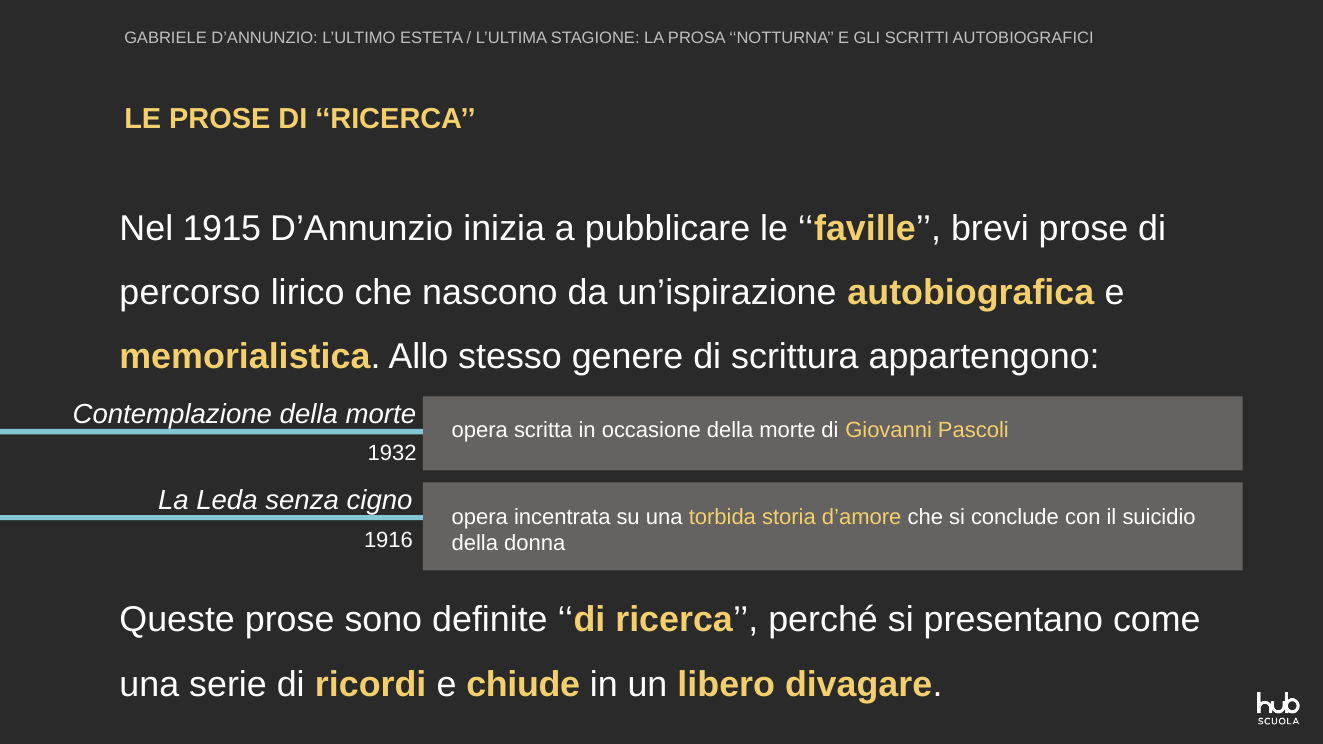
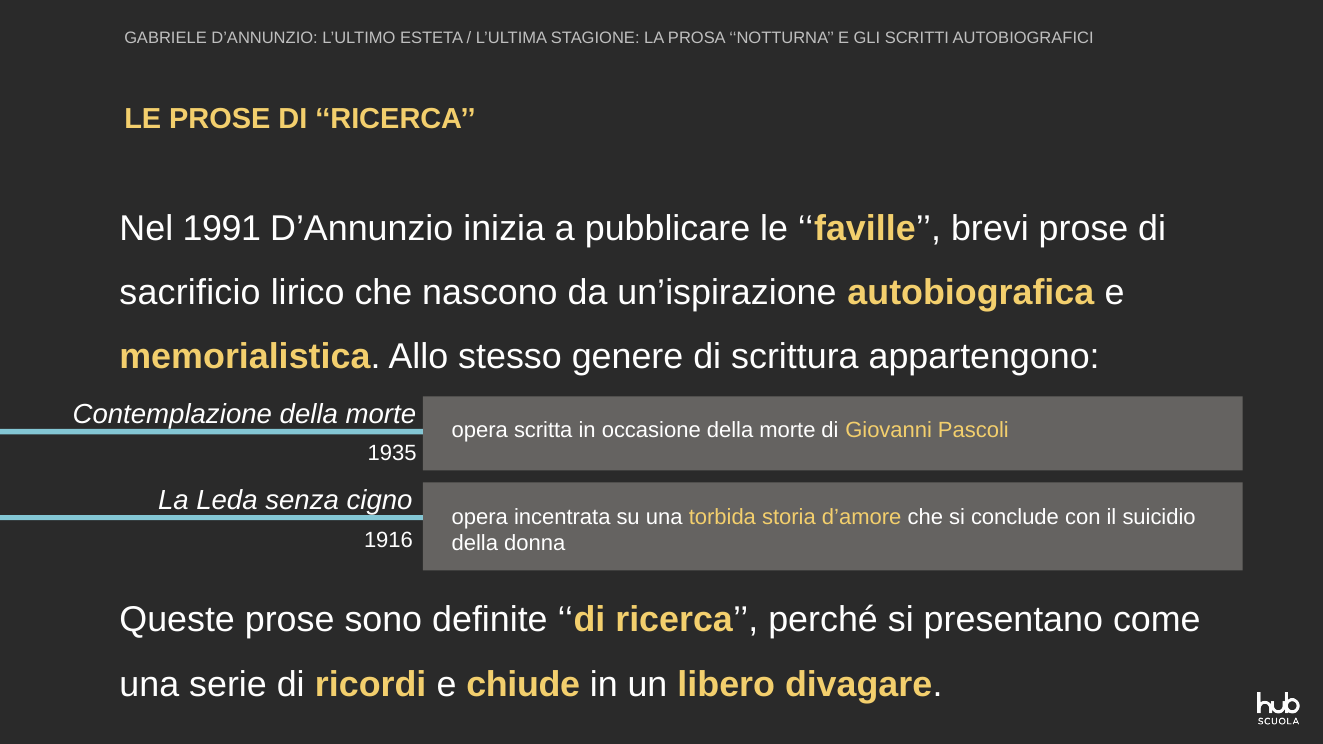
1915: 1915 -> 1991 (222, 228)
percorso: percorso -> sacrificio (190, 293)
1932: 1932 -> 1935 (392, 454)
